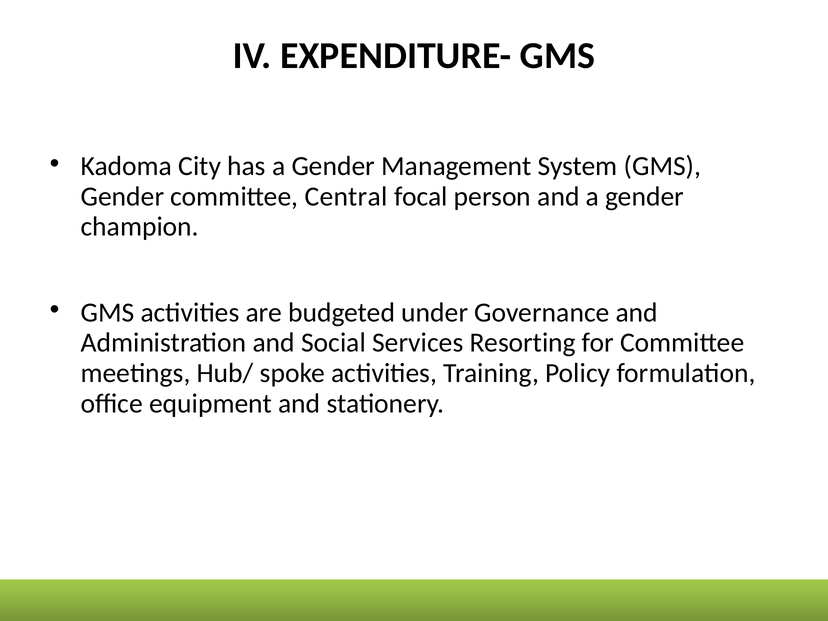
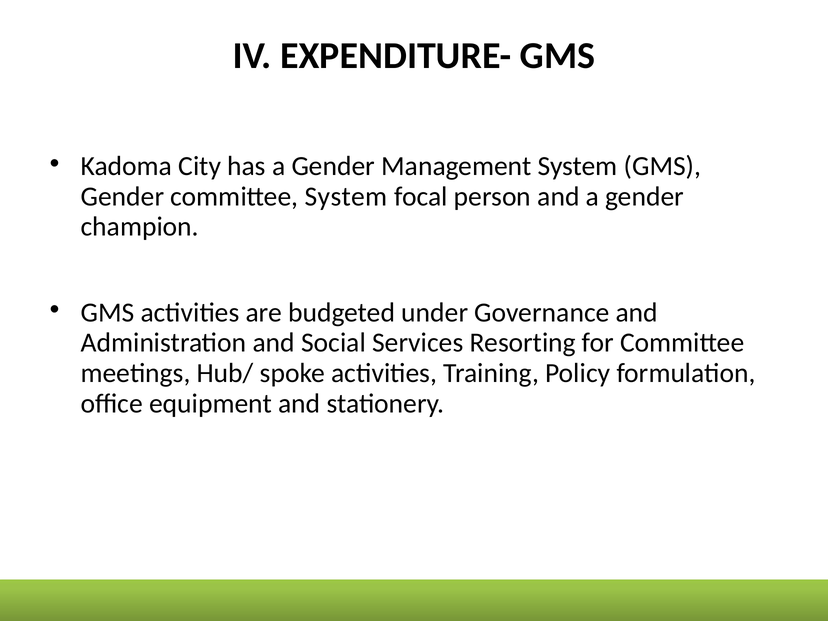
committee Central: Central -> System (346, 196)
